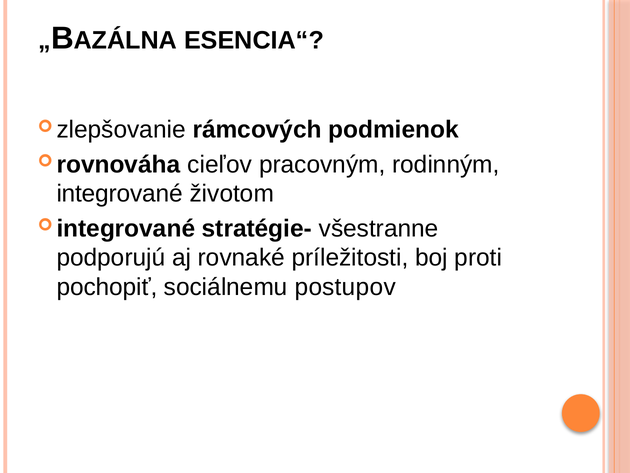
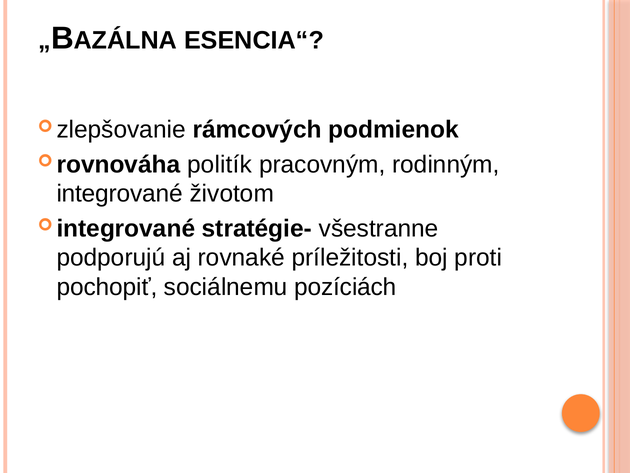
cieľov: cieľov -> politík (220, 164)
postupov: postupov -> pozíciách (345, 287)
